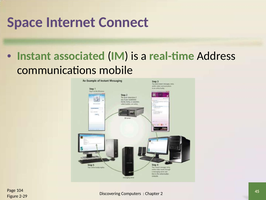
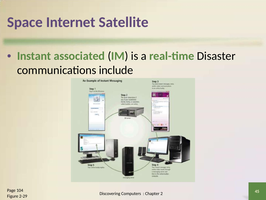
Connect: Connect -> Satellite (124, 22)
Address: Address -> Disaster (216, 56)
mobile: mobile -> include (116, 70)
